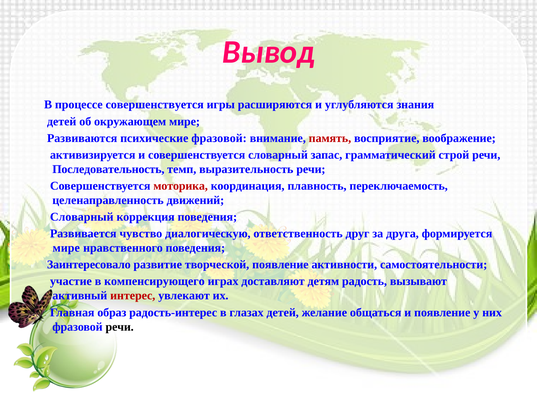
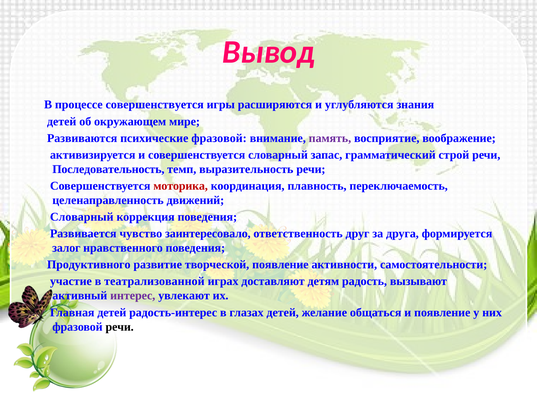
память colour: red -> purple (330, 138)
диалогическую: диалогическую -> заинтересовало (208, 233)
мире: мире -> залог (66, 248)
Заинтересовало: Заинтересовало -> Продуктивного (89, 265)
компенсирующего: компенсирующего -> театрализованной (154, 281)
интерес colour: red -> purple (133, 296)
Главная образ: образ -> детей (112, 312)
